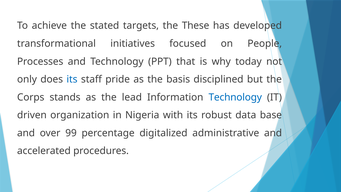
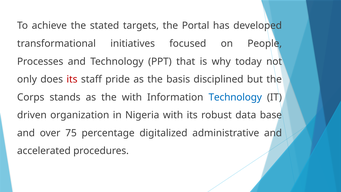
These: These -> Portal (196, 26)
its colour: blue -> red (72, 79)
the lead: lead -> with (132, 97)
99: 99 -> 75 (71, 133)
